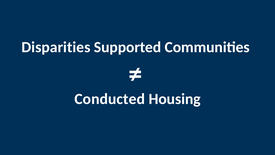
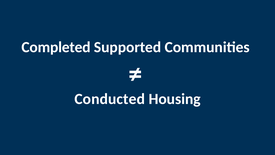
Disparities: Disparities -> Completed (56, 47)
